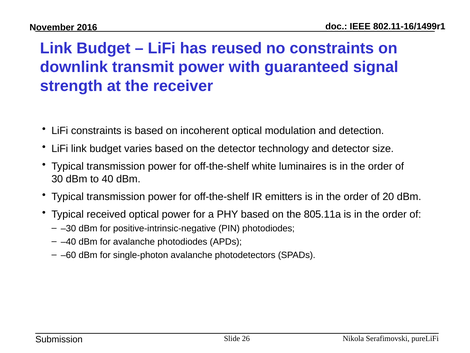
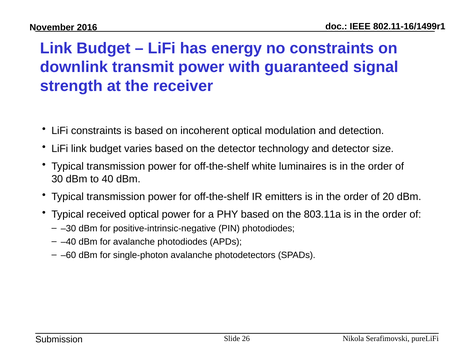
reused: reused -> energy (237, 48)
805.11a: 805.11a -> 803.11a (322, 214)
